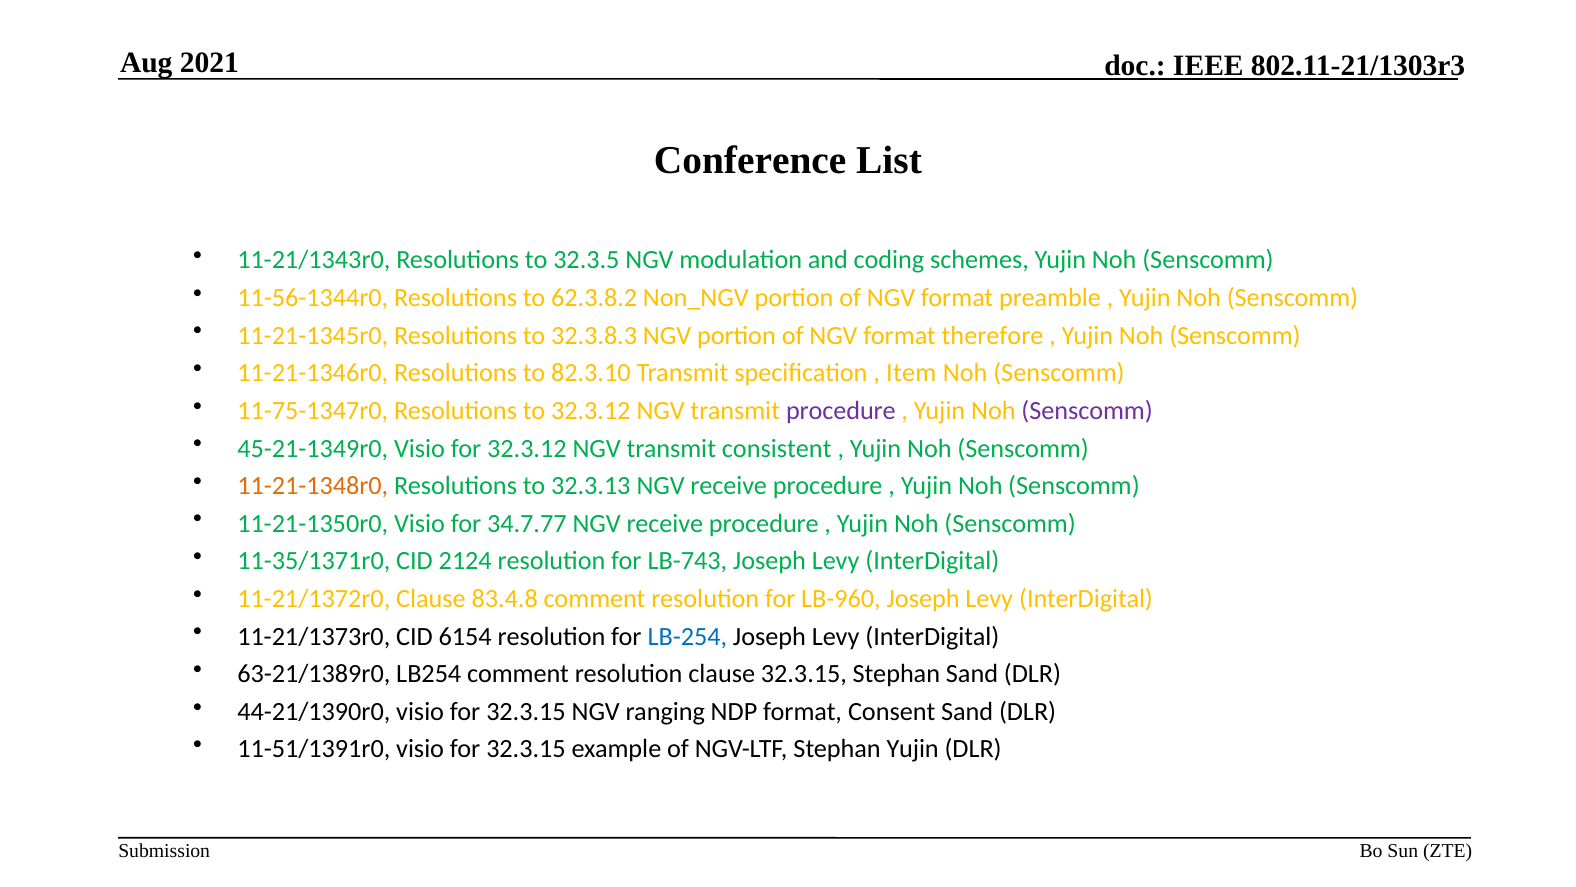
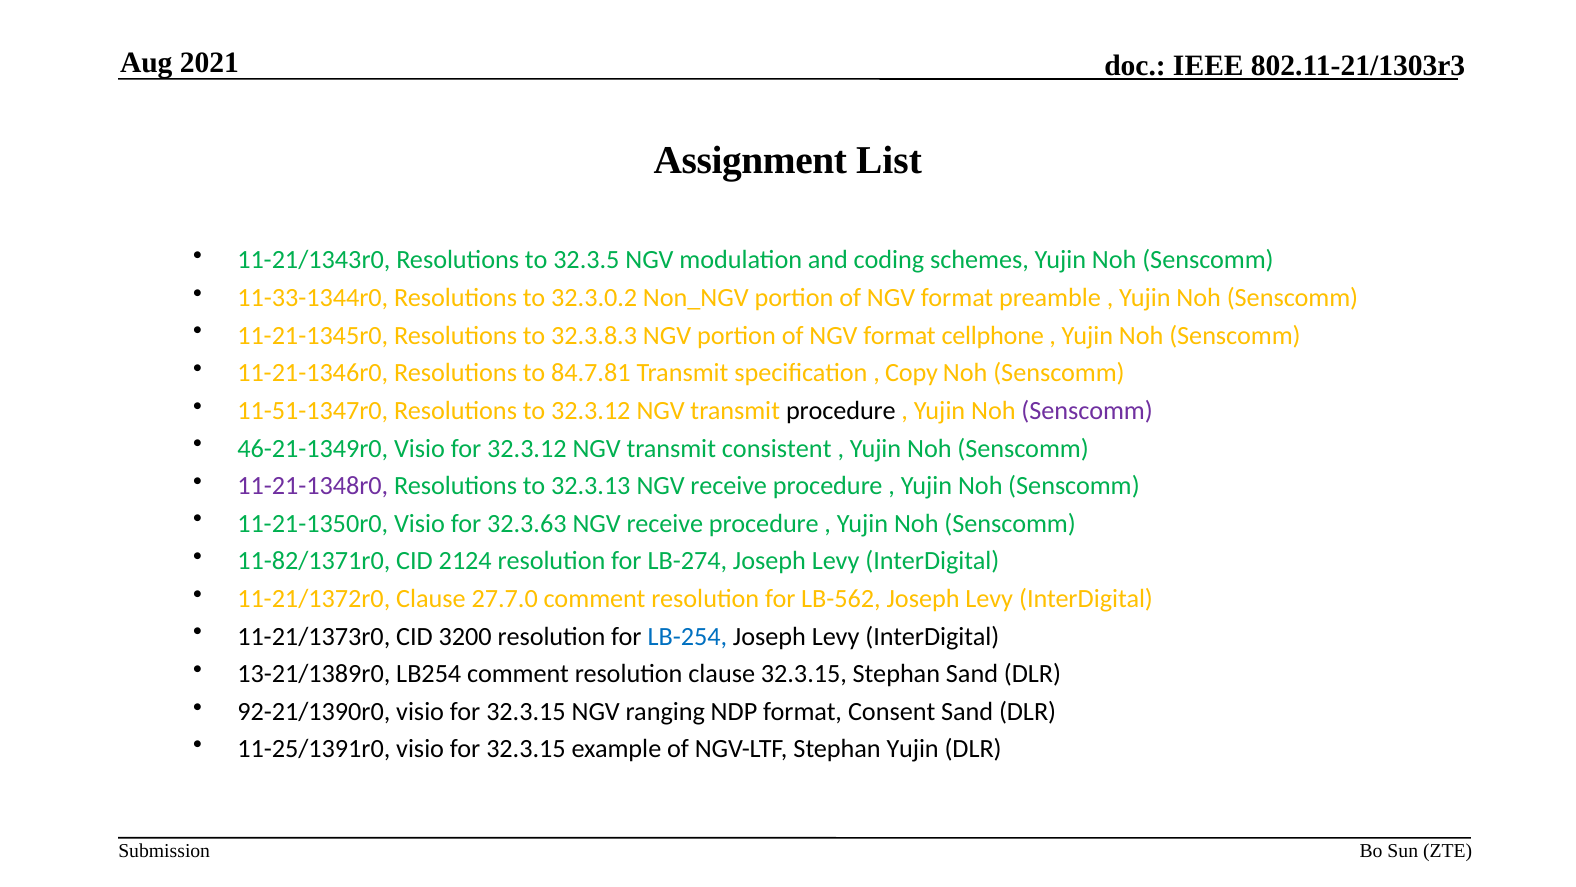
Conference: Conference -> Assignment (750, 160)
11-56-1344r0: 11-56-1344r0 -> 11-33-1344r0 (313, 298)
62.3.8.2: 62.3.8.2 -> 32.3.0.2 (594, 298)
therefore: therefore -> cellphone (993, 335)
82.3.10: 82.3.10 -> 84.7.81 (591, 373)
Item: Item -> Copy (912, 373)
11-75-1347r0: 11-75-1347r0 -> 11-51-1347r0 (313, 410)
procedure colour: purple -> black (841, 410)
45-21-1349r0: 45-21-1349r0 -> 46-21-1349r0 (313, 448)
11-21-1348r0 colour: orange -> purple (313, 486)
34.7.77: 34.7.77 -> 32.3.63 (527, 523)
11-35/1371r0: 11-35/1371r0 -> 11-82/1371r0 (314, 561)
LB-743: LB-743 -> LB-274 (687, 561)
83.4.8: 83.4.8 -> 27.7.0 (505, 598)
LB-960: LB-960 -> LB-562 (841, 598)
6154: 6154 -> 3200 (465, 636)
63-21/1389r0: 63-21/1389r0 -> 13-21/1389r0 (314, 674)
44-21/1390r0: 44-21/1390r0 -> 92-21/1390r0 (314, 711)
11-51/1391r0: 11-51/1391r0 -> 11-25/1391r0 (314, 749)
